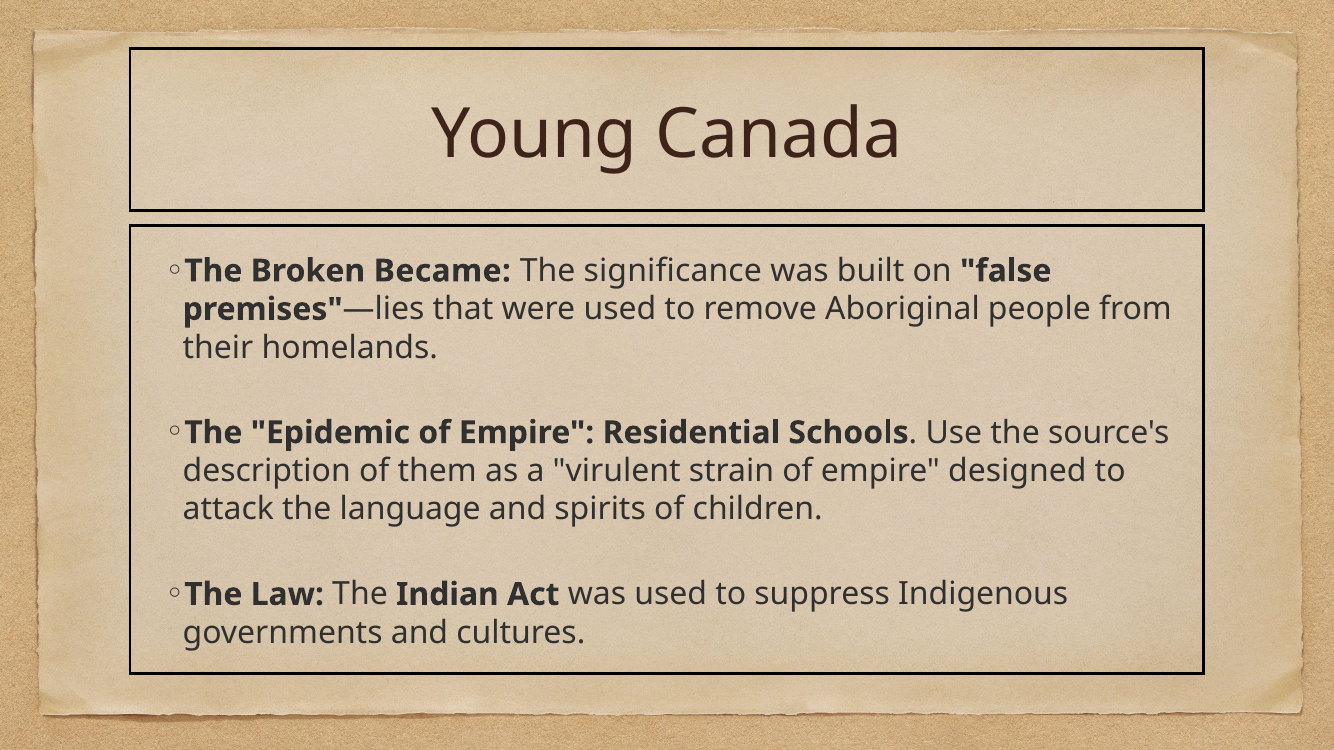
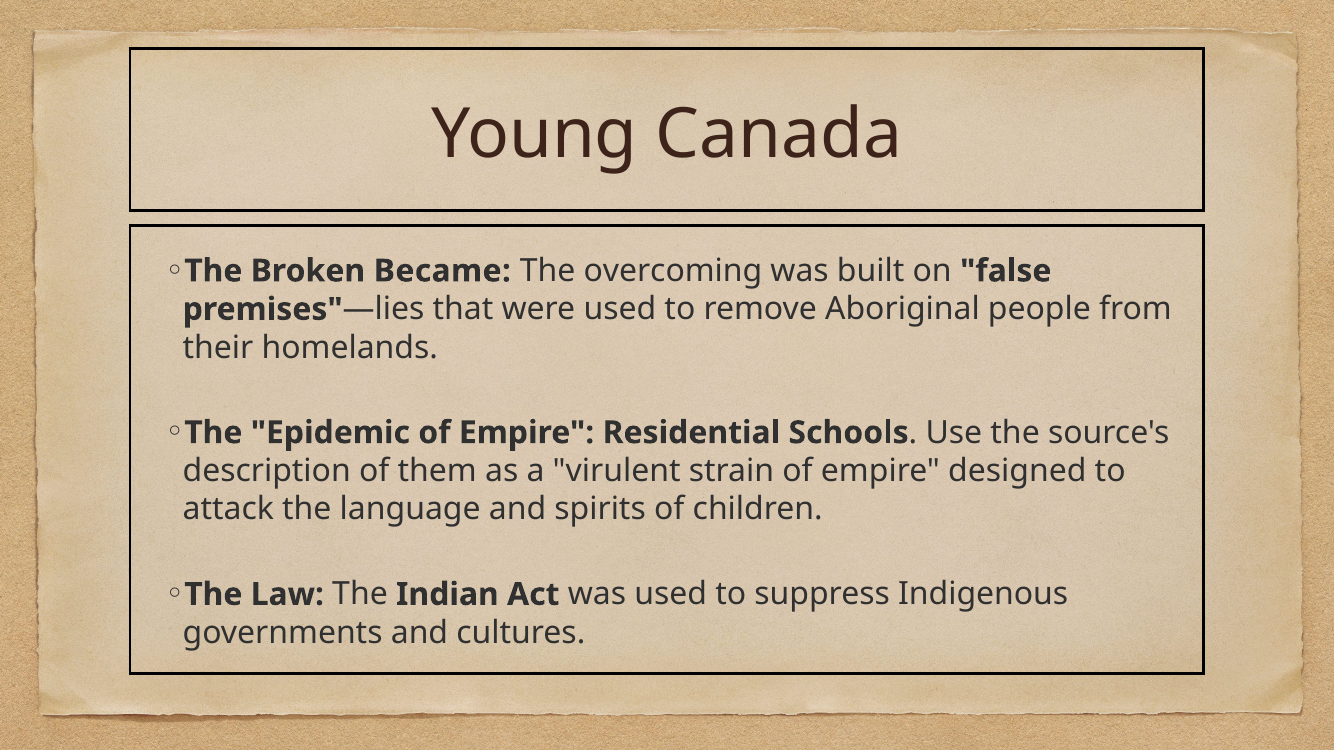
significance: significance -> overcoming (673, 271)
